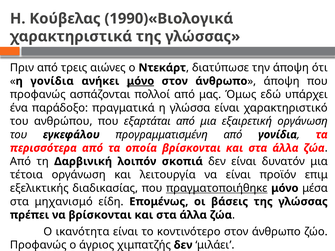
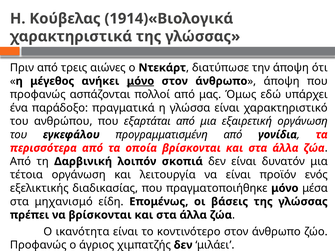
1990)«Βιολογικά: 1990)«Βιολογικά -> 1914)«Βιολογικά (169, 19)
η γονίδια: γονίδια -> μέγεθος (52, 81)
επιμ: επιμ -> ενός (316, 175)
πραγματοποιήθηκε underline: present -> none (217, 188)
